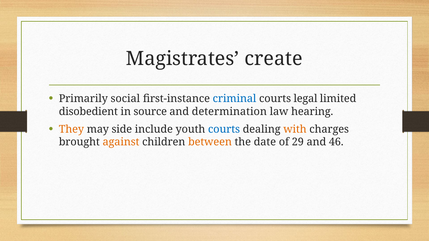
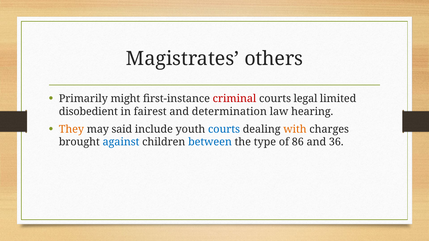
create: create -> others (274, 59)
social: social -> might (125, 99)
criminal colour: blue -> red (235, 99)
source: source -> fairest (150, 112)
side: side -> said (122, 129)
against colour: orange -> blue (121, 142)
between colour: orange -> blue (210, 142)
date: date -> type (265, 142)
29: 29 -> 86 (298, 142)
46: 46 -> 36 (336, 142)
